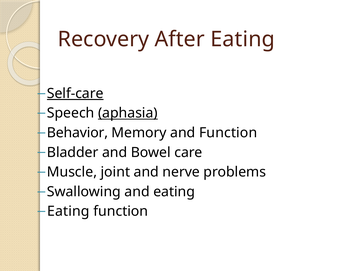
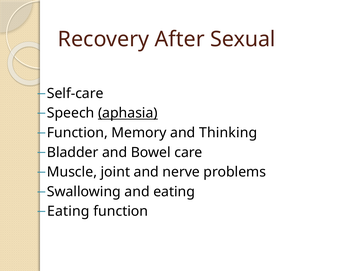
After Eating: Eating -> Sexual (243, 39)
Self-care underline: present -> none (75, 93)
Behavior: Behavior -> Function (77, 133)
and Function: Function -> Thinking (228, 133)
